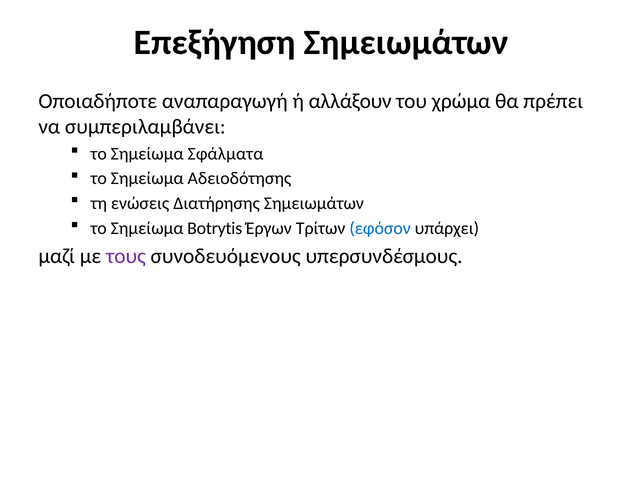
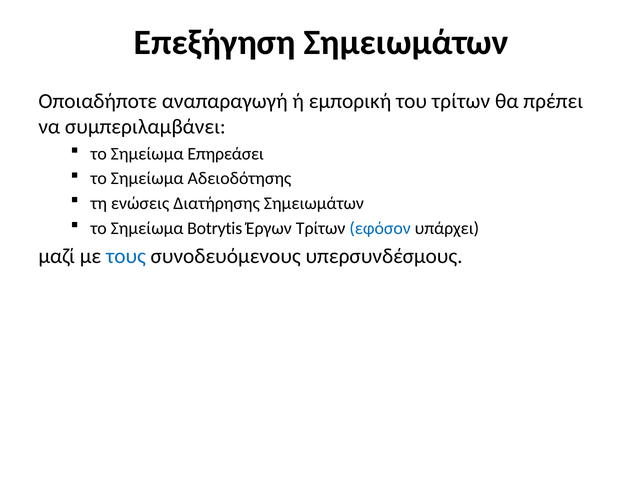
αλλάξουν: αλλάξουν -> εμπορική (350, 101)
του χρώμα: χρώμα -> τρίτων (461, 101)
Σφάλματα: Σφάλματα -> Επηρεάσει (226, 154)
τους colour: purple -> blue (126, 257)
